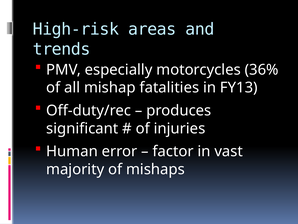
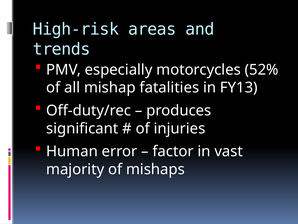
36%: 36% -> 52% (262, 70)
